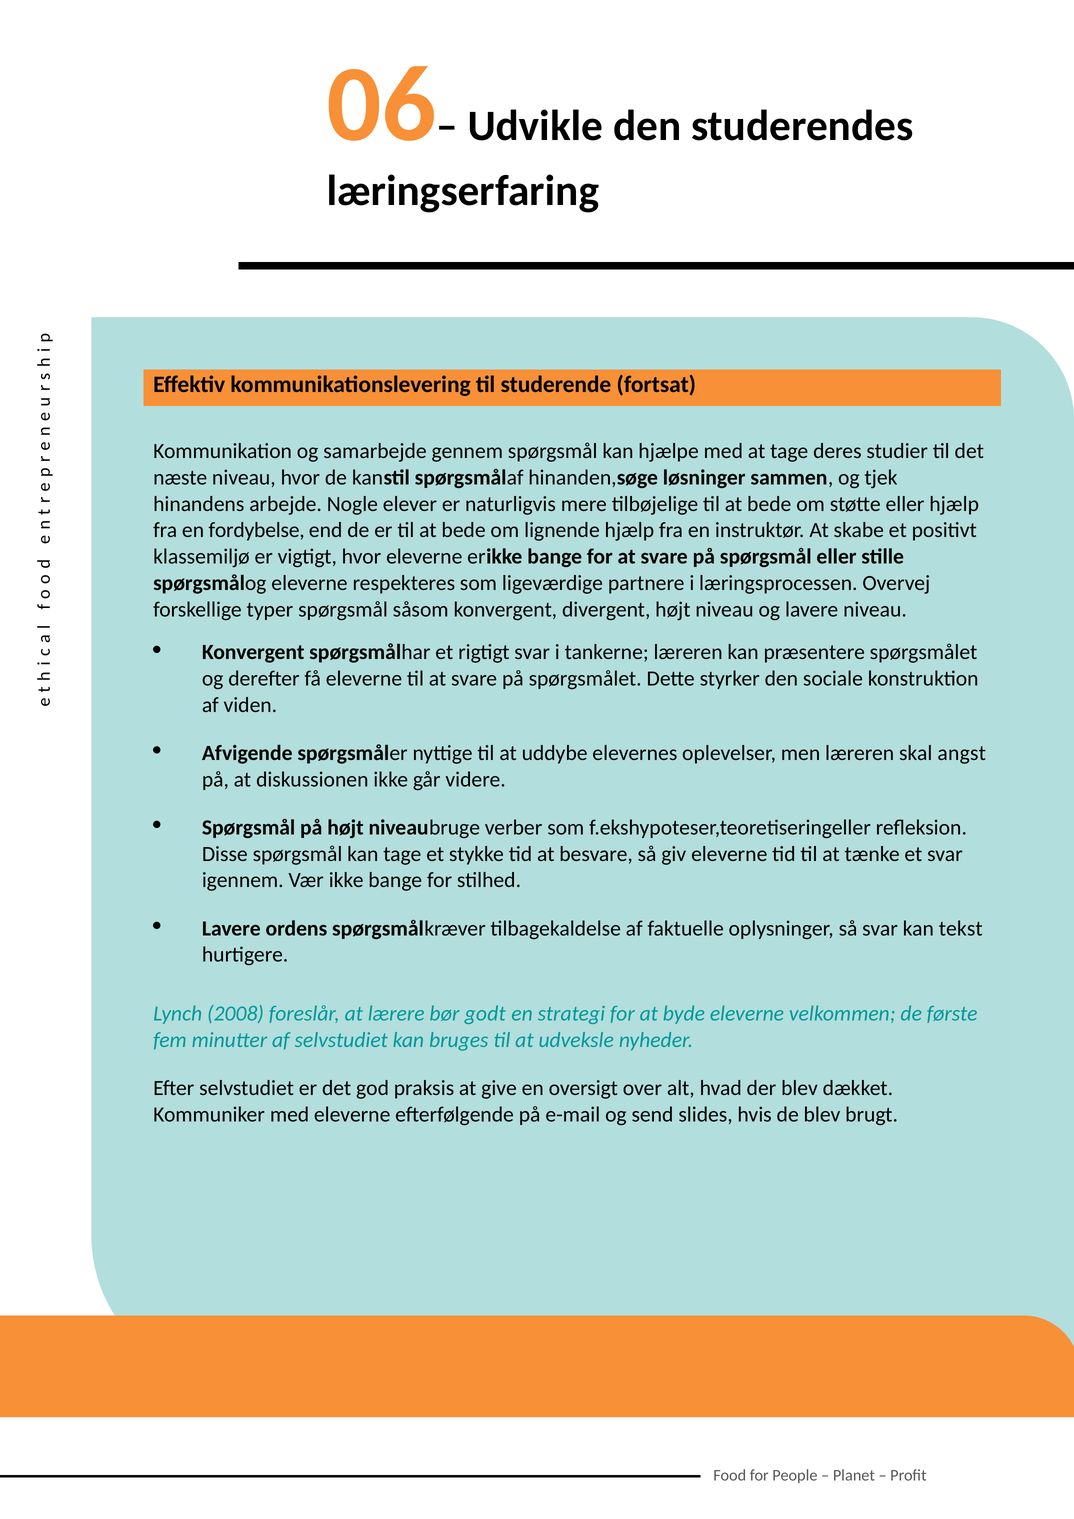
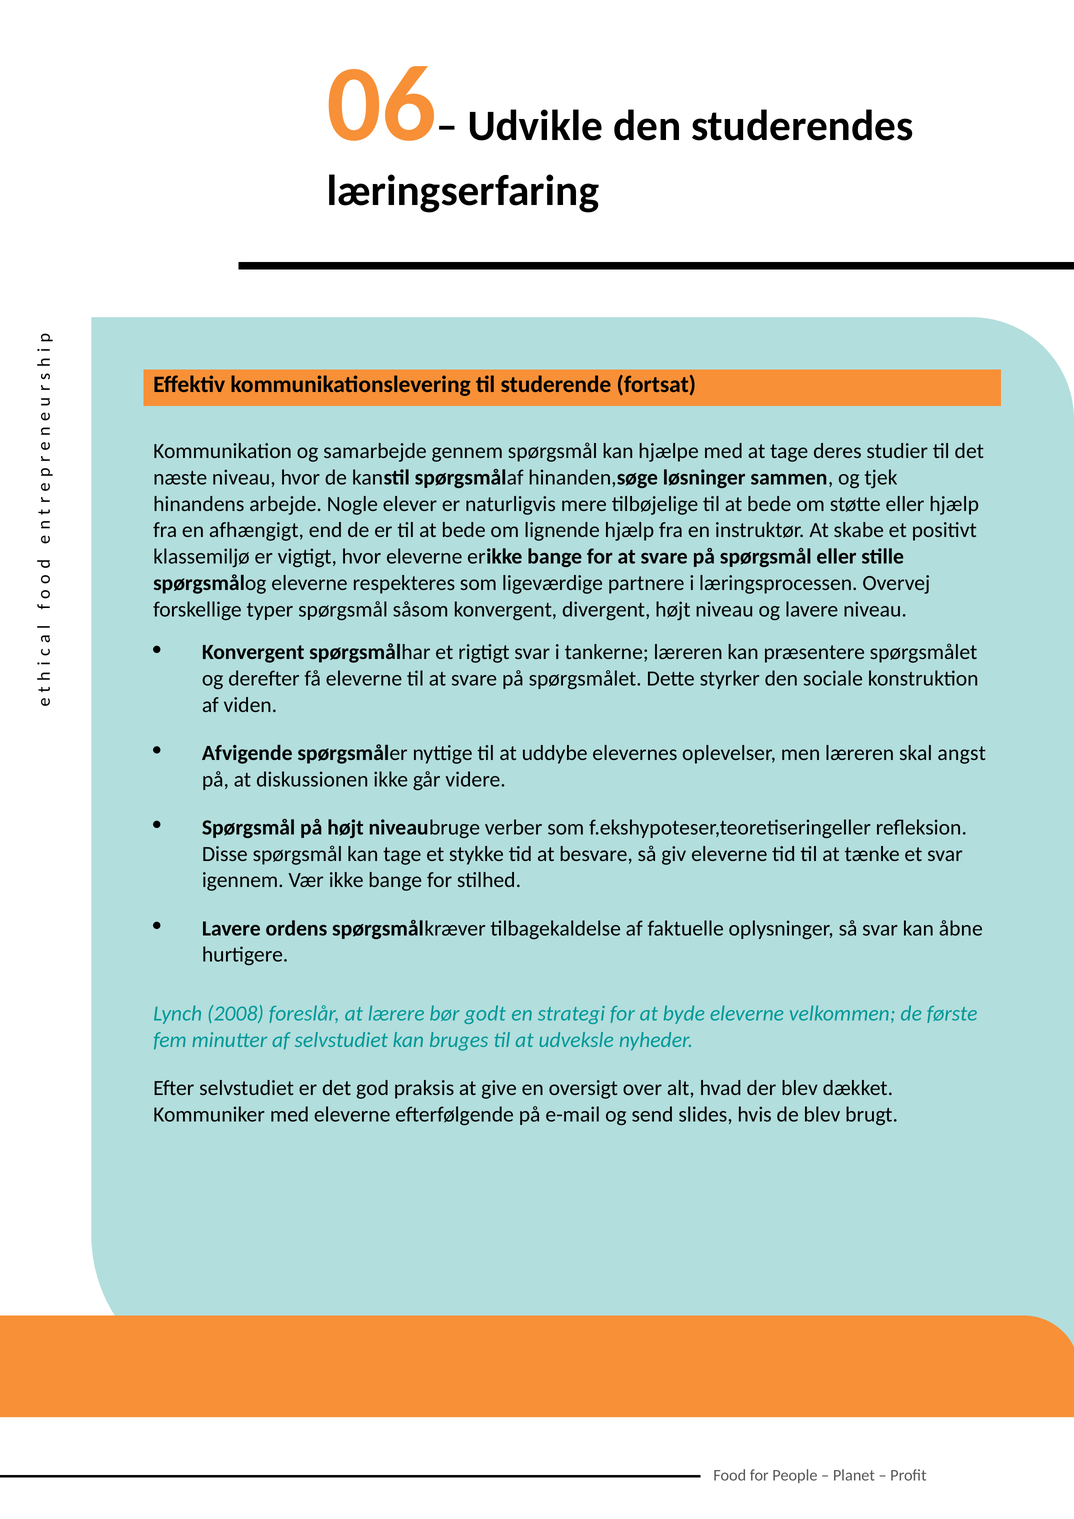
fordybelse: fordybelse -> afhængigt (256, 530)
tekst: tekst -> åbne (961, 928)
